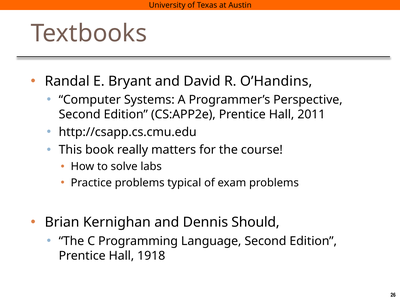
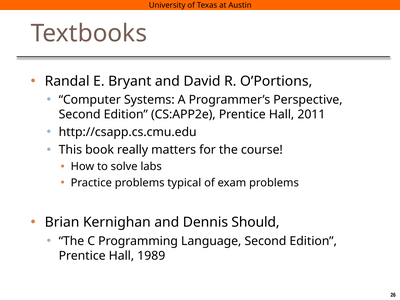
O’Handins: O’Handins -> O’Portions (276, 81)
1918: 1918 -> 1989 (151, 256)
